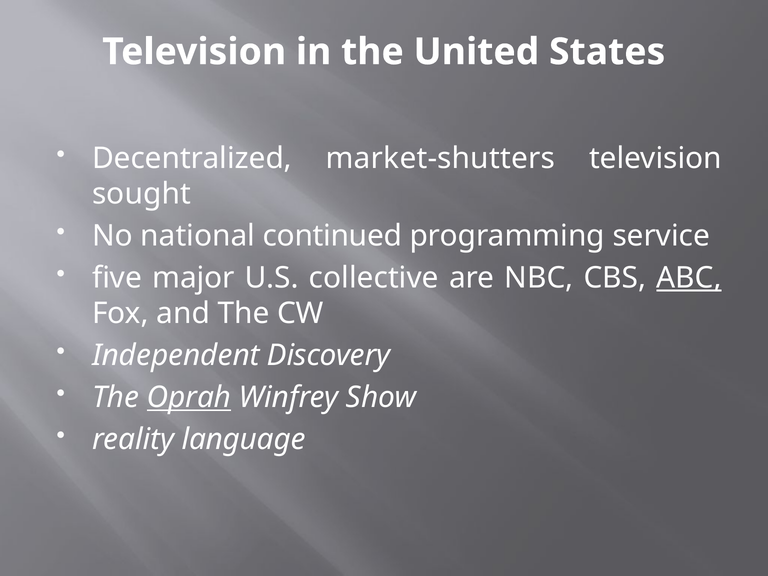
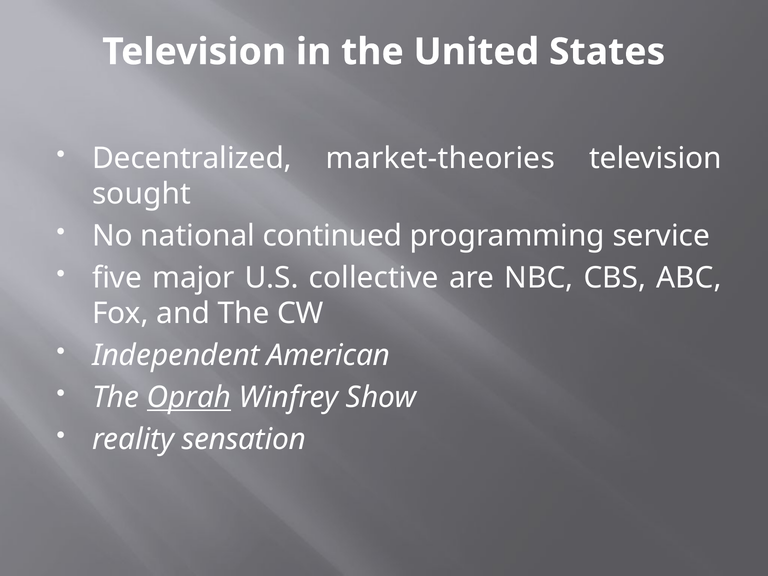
market-shutters: market-shutters -> market-theories (440, 158)
ABC underline: present -> none (689, 278)
Discovery: Discovery -> American (329, 355)
language: language -> sensation (244, 439)
